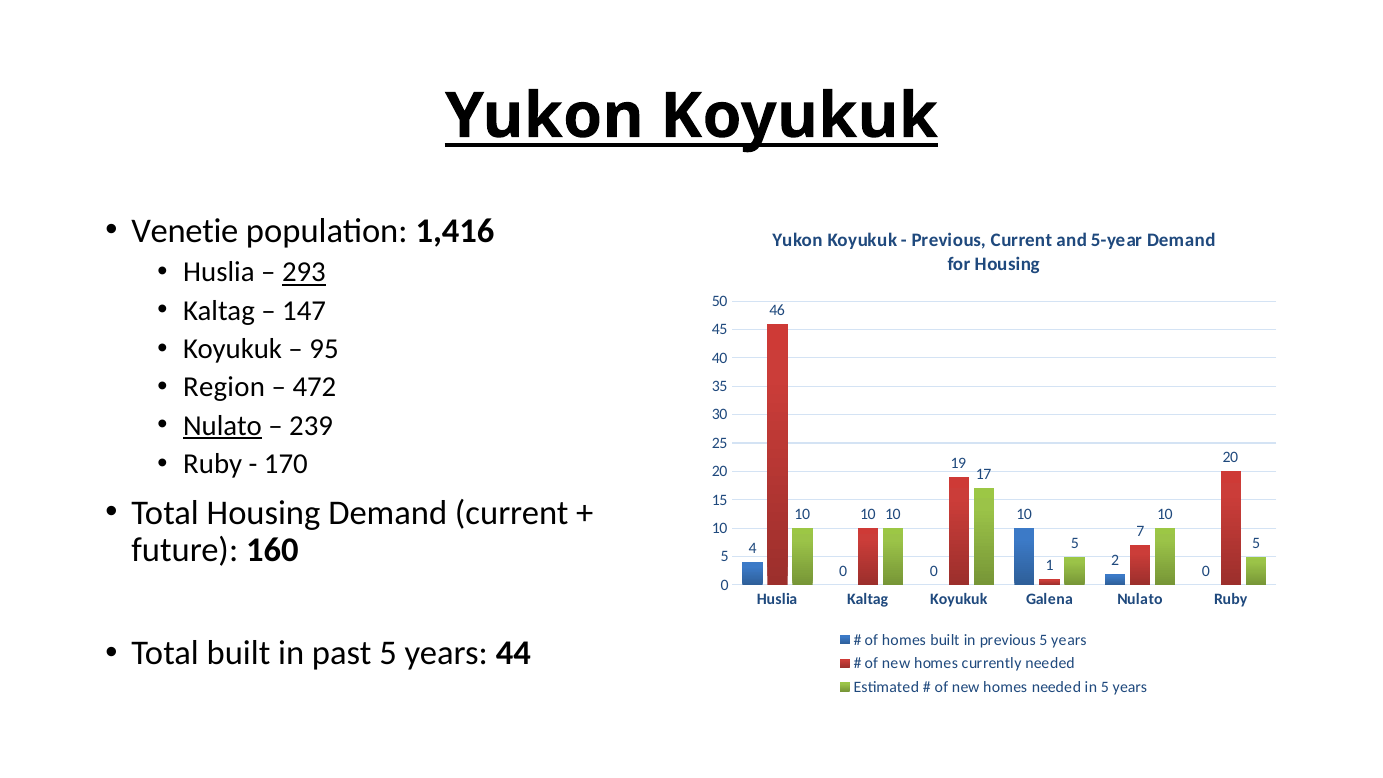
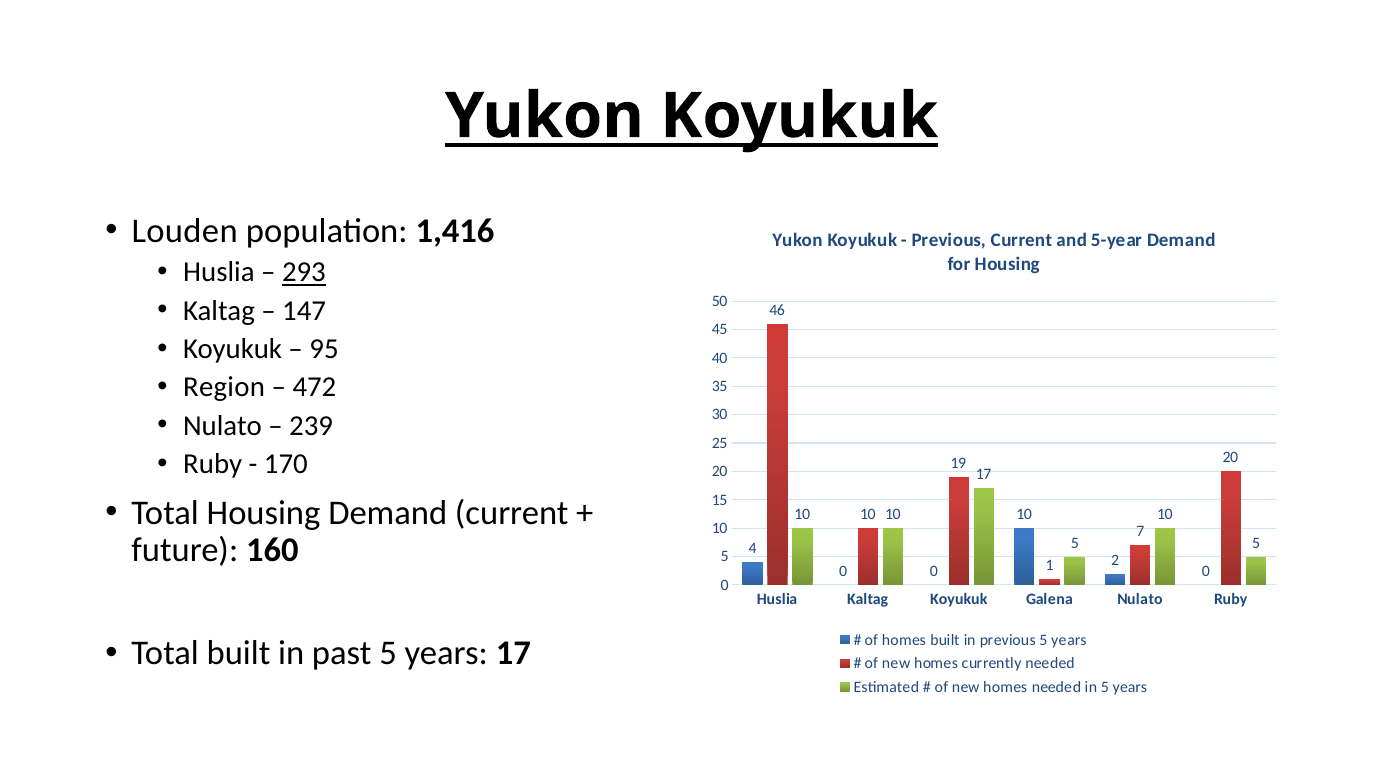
Venetie: Venetie -> Louden (185, 231)
Nulato underline: present -> none (223, 426)
years 44: 44 -> 17 (513, 653)
